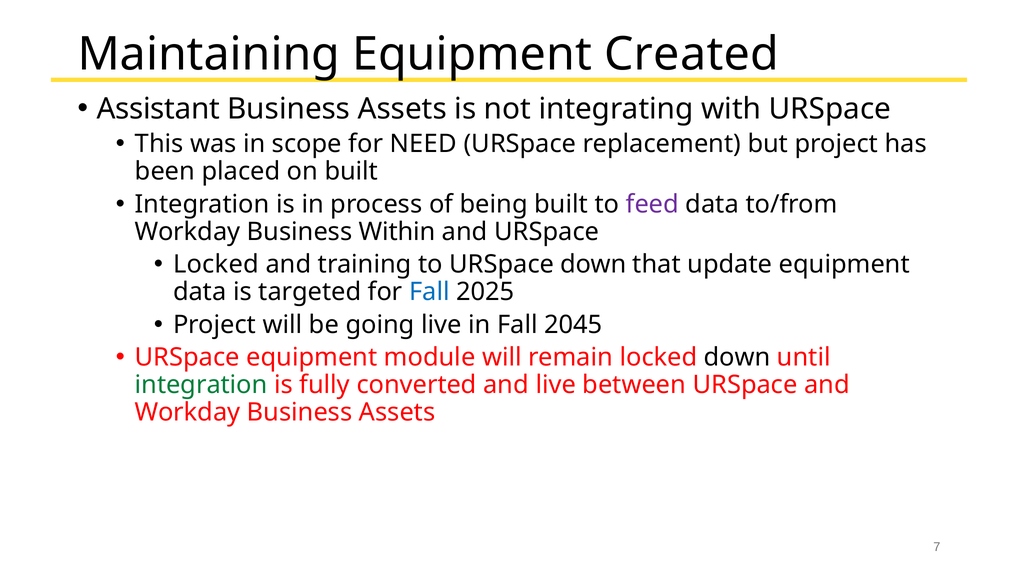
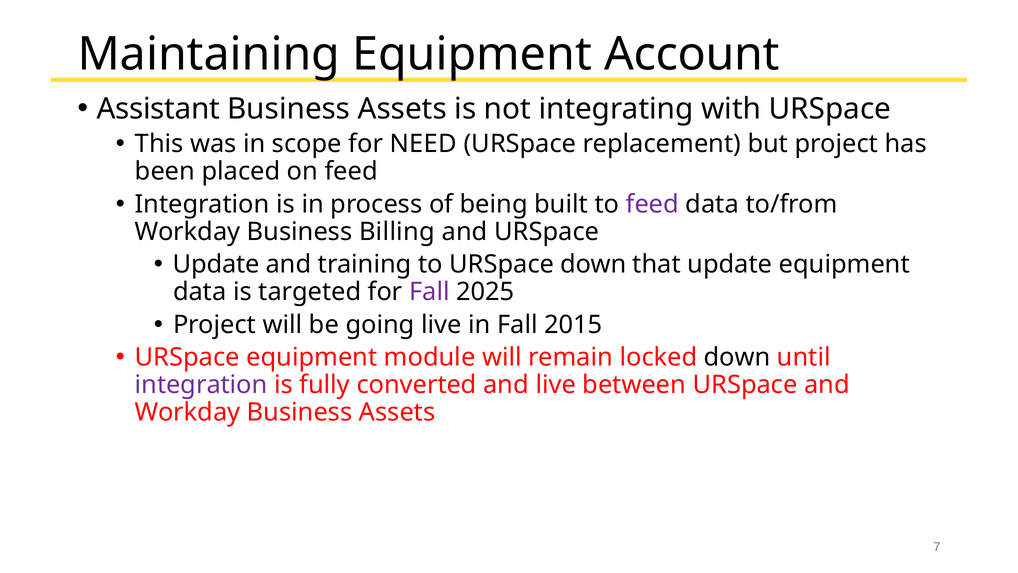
Created: Created -> Account (692, 54)
on built: built -> feed (351, 171)
Within: Within -> Billing (397, 232)
Locked: Locked -> Update (216, 264)
Fall colour: blue -> purple (429, 292)
2045: 2045 -> 2015 (573, 325)
integration colour: green -> purple (201, 385)
